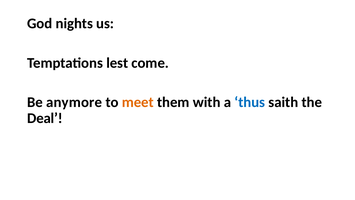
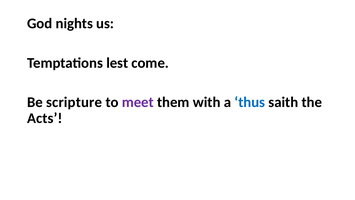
anymore: anymore -> scripture (74, 102)
meet colour: orange -> purple (138, 102)
Deal: Deal -> Acts (45, 118)
